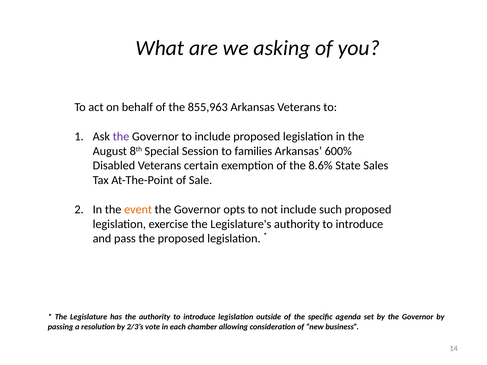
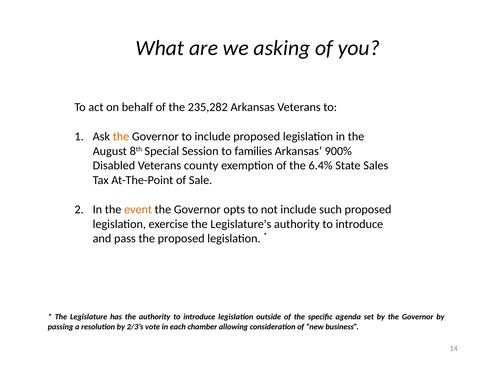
855,963: 855,963 -> 235,282 (208, 107)
the colour: purple -> orange (121, 136)
600%: 600% -> 900% (338, 151)
certain: certain -> county (201, 166)
8.6%: 8.6% -> 6.4% (321, 166)
